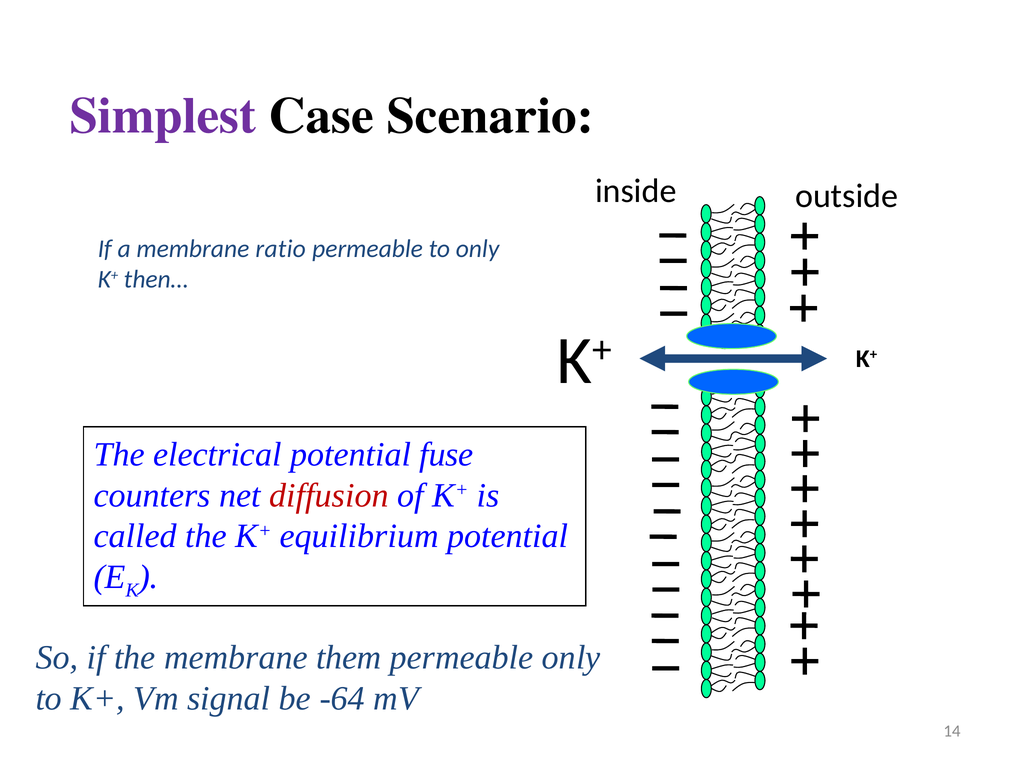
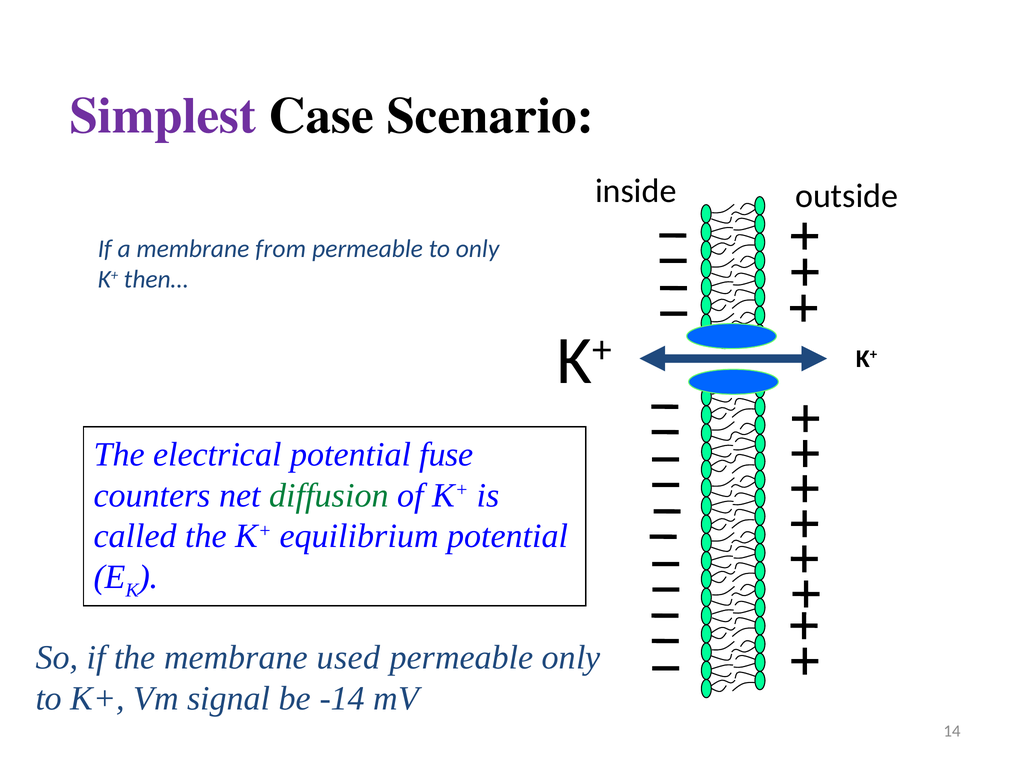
ratio: ratio -> from (281, 249)
diffusion colour: red -> green (329, 496)
them: them -> used (349, 658)
-64: -64 -> -14 (342, 699)
